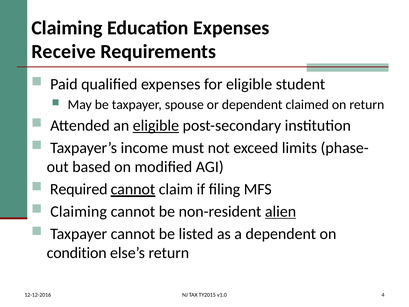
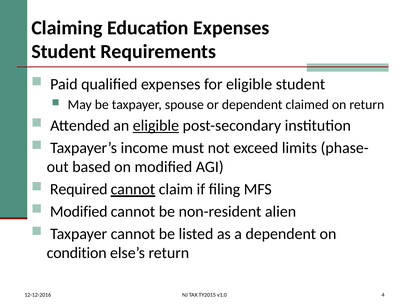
Receive: Receive -> Student (64, 52)
Claiming: Claiming -> Modified (79, 211)
alien underline: present -> none (281, 211)
